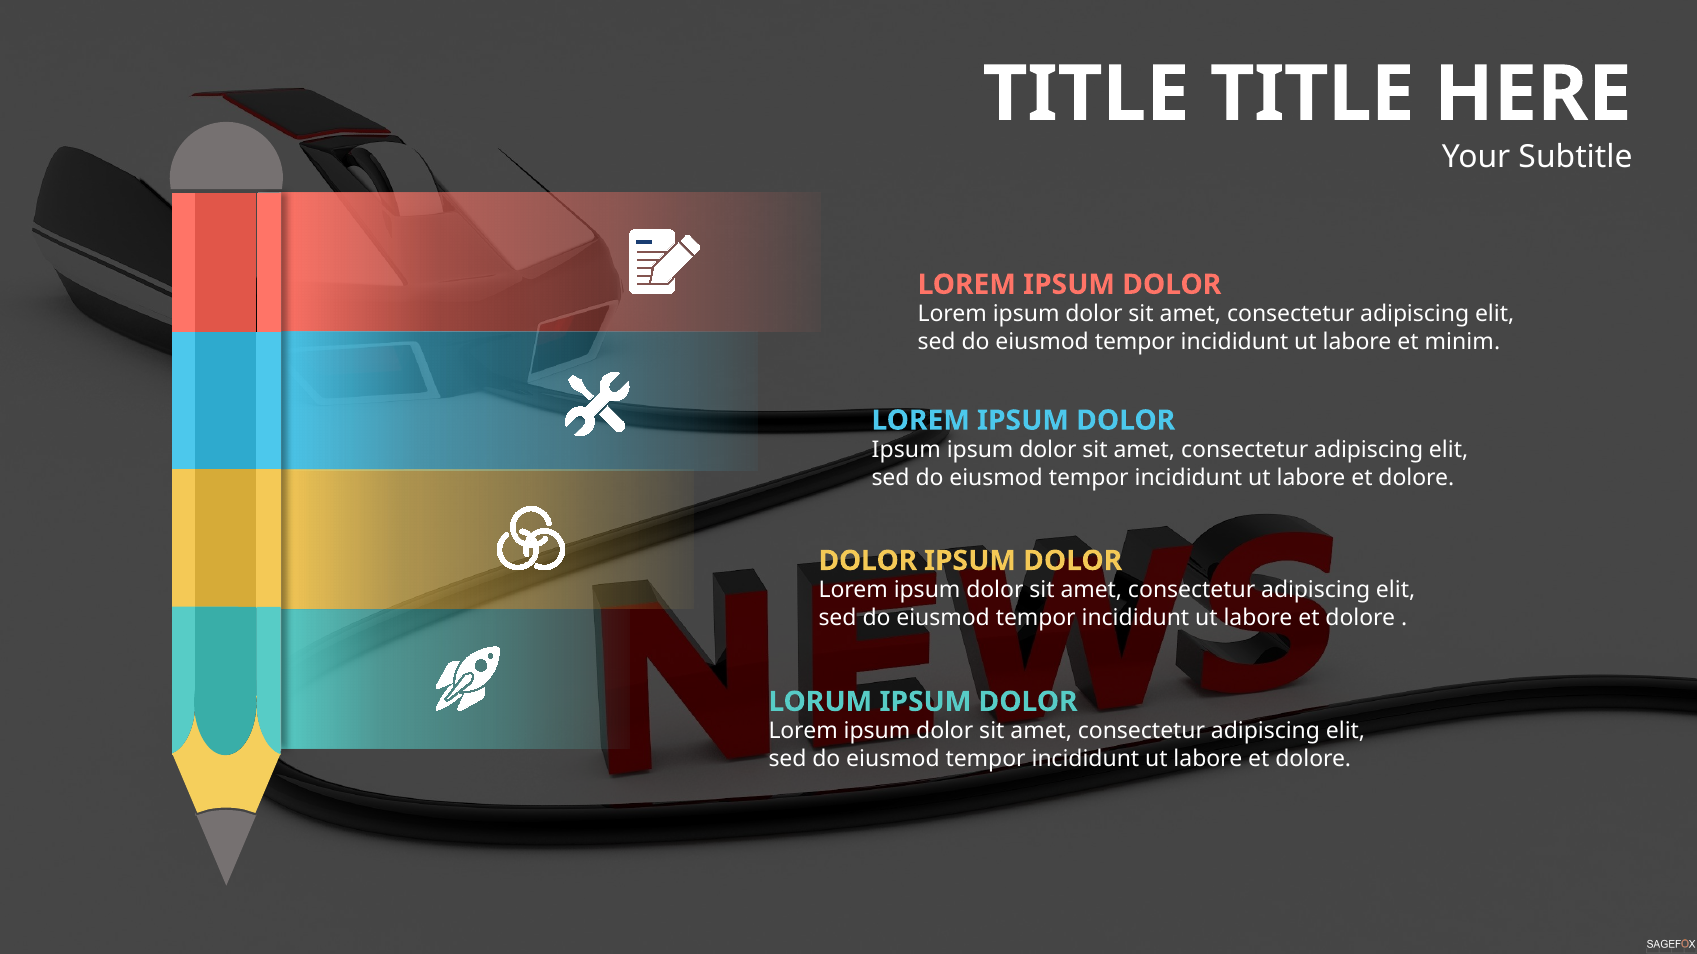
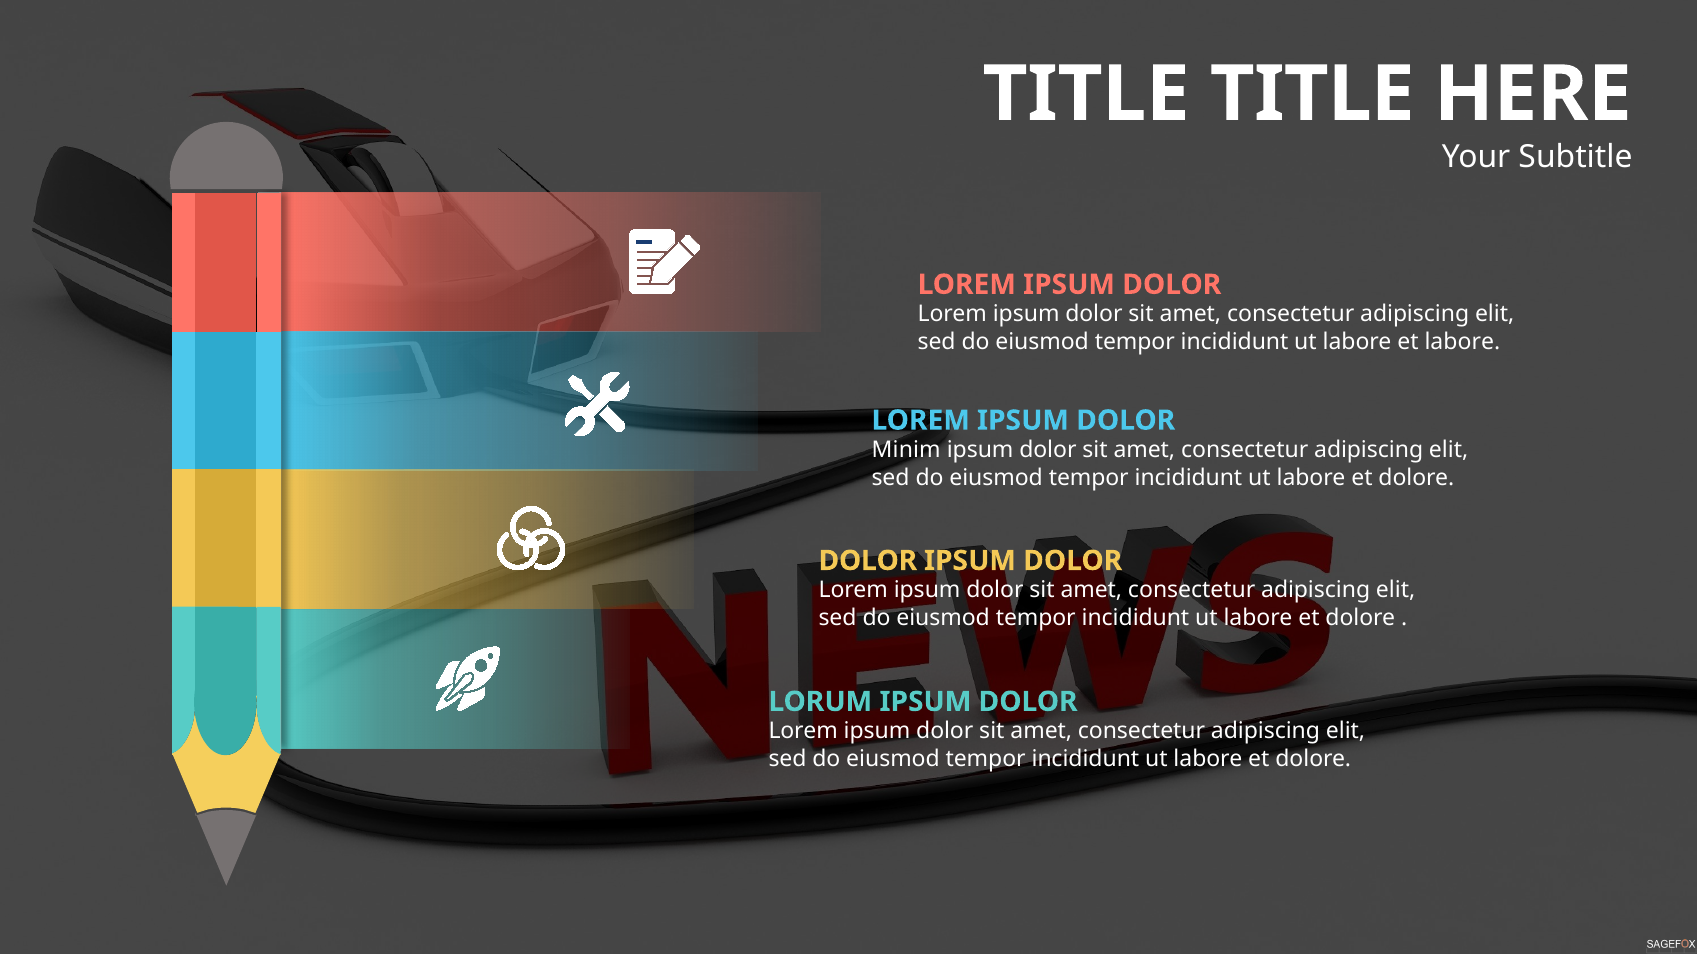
et minim: minim -> labore (1462, 342)
Ipsum: Ipsum -> Minim (906, 450)
